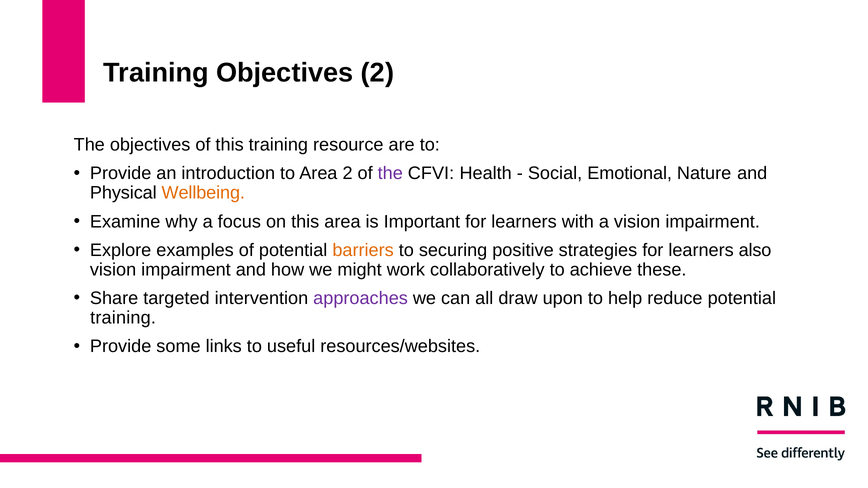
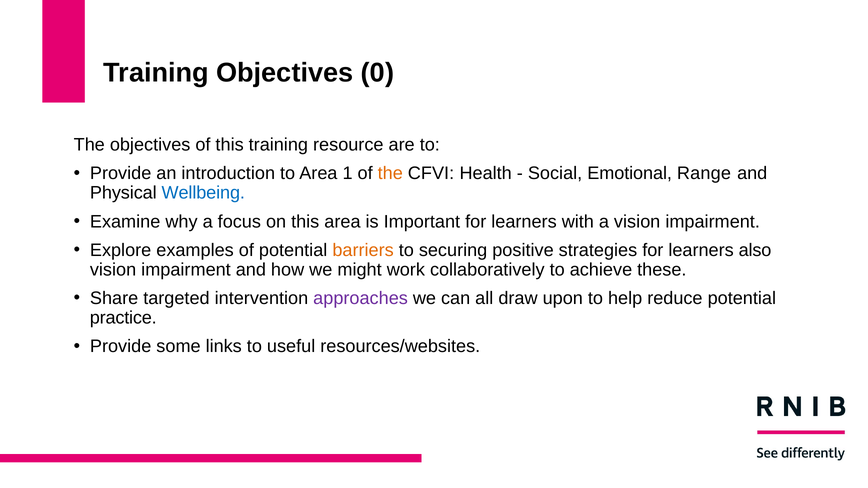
Objectives 2: 2 -> 0 (377, 73)
Area 2: 2 -> 1 (348, 174)
the colour: purple -> orange (390, 174)
Nature: Nature -> Range (704, 174)
Wellbeing colour: orange -> blue (203, 193)
training: training -> practice (123, 318)
